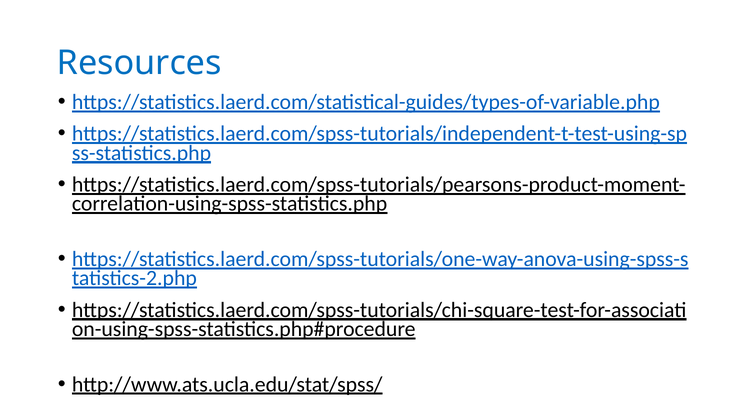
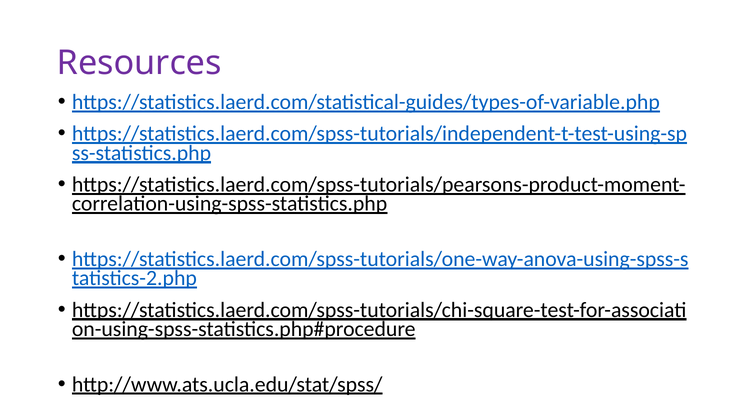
Resources colour: blue -> purple (139, 63)
